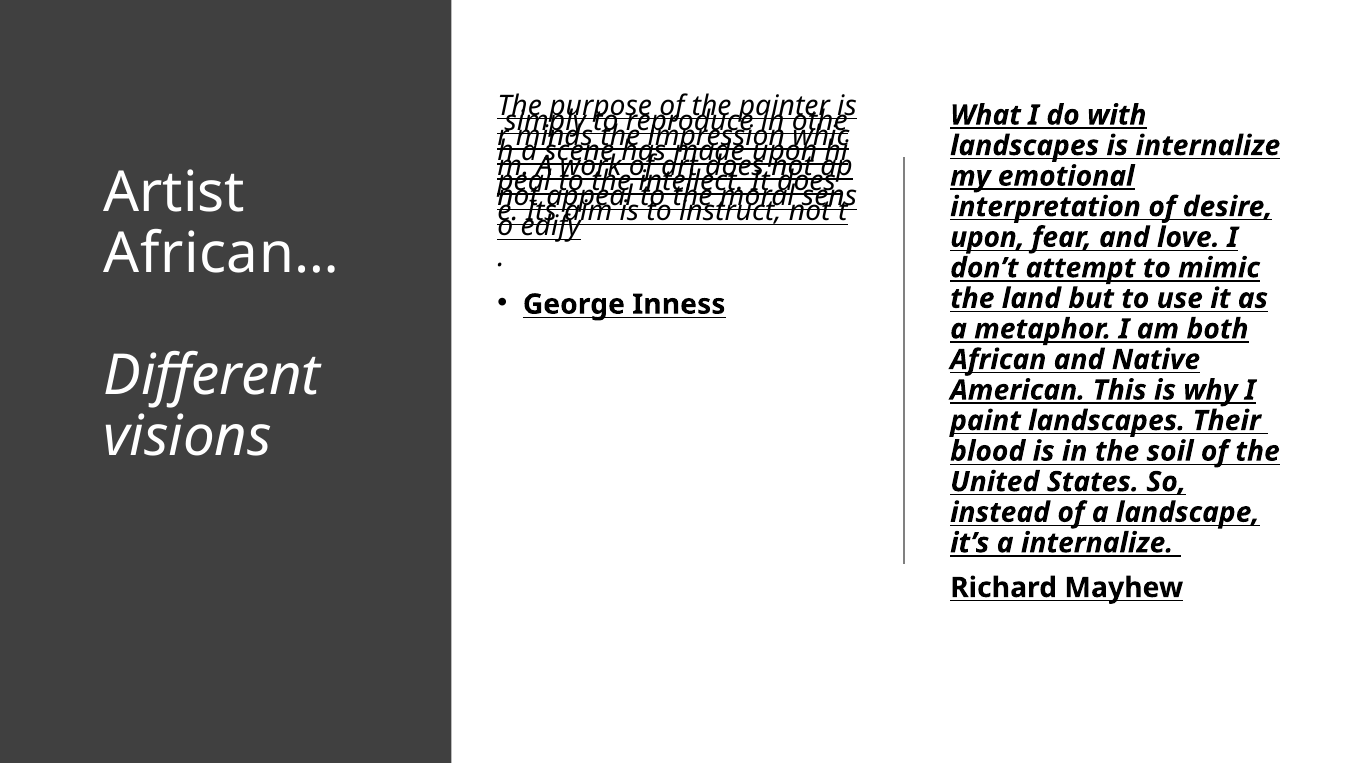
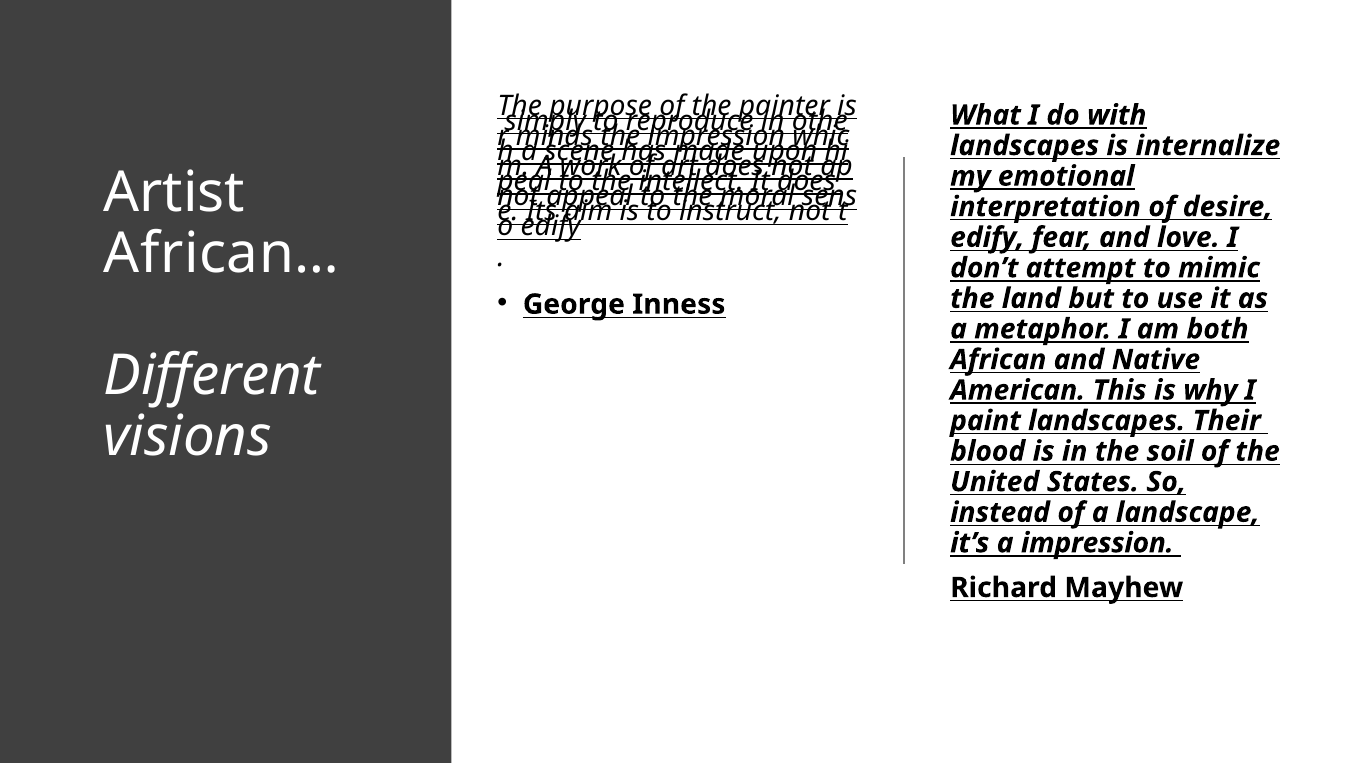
upon: upon -> edify (987, 237)
a internalize: internalize -> impression (1097, 543)
